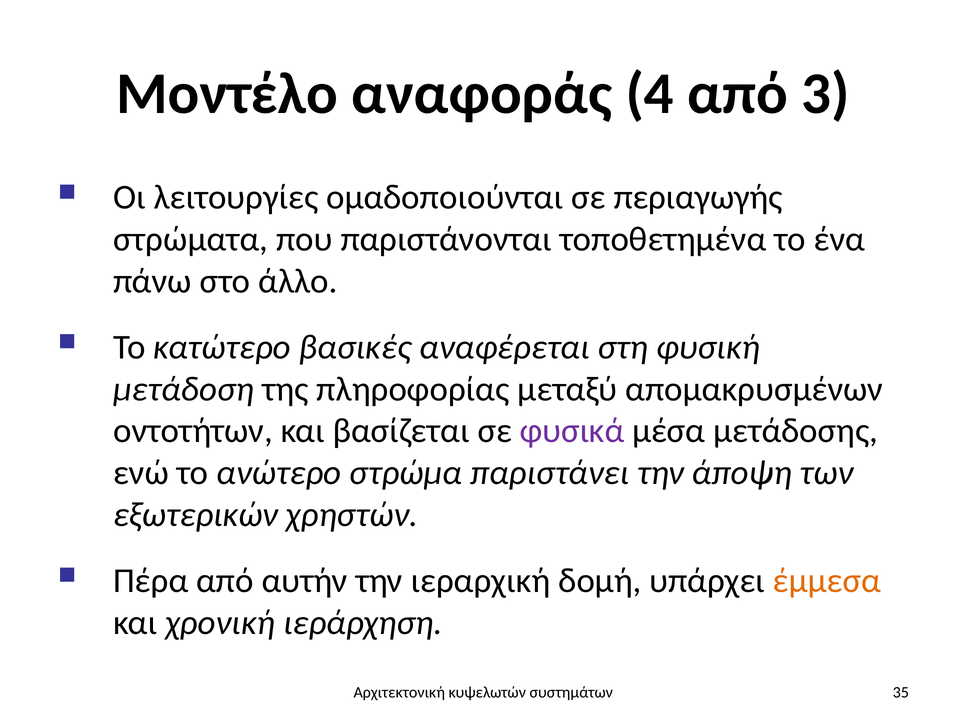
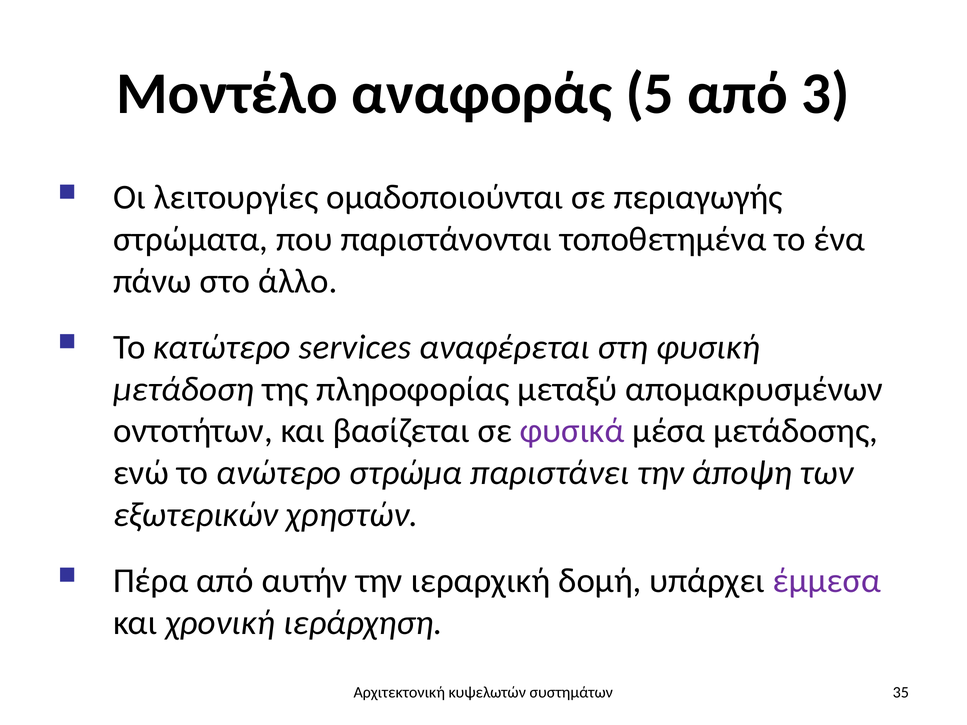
4: 4 -> 5 (650, 94)
βασικές: βασικές -> services (355, 347)
έμμεσα colour: orange -> purple (827, 581)
